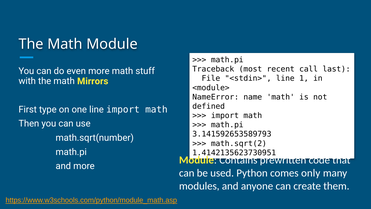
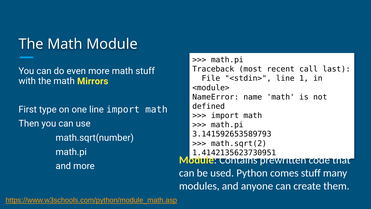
comes only: only -> stuff (311, 173)
